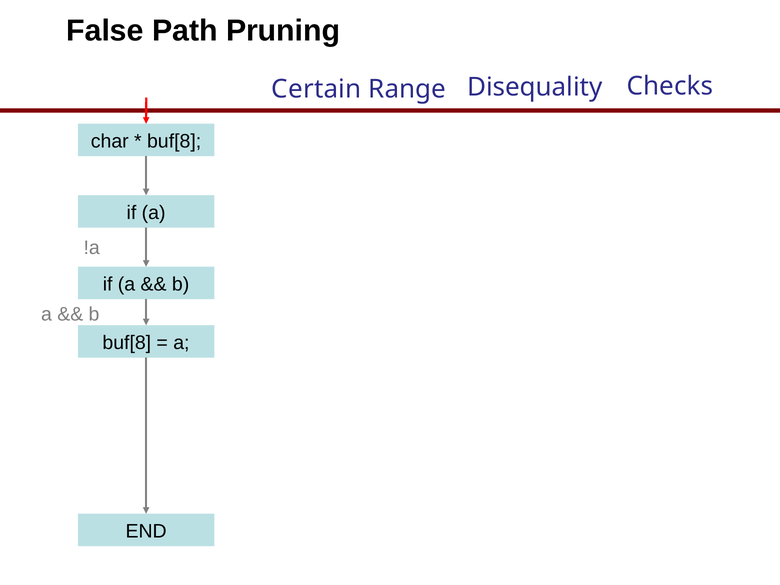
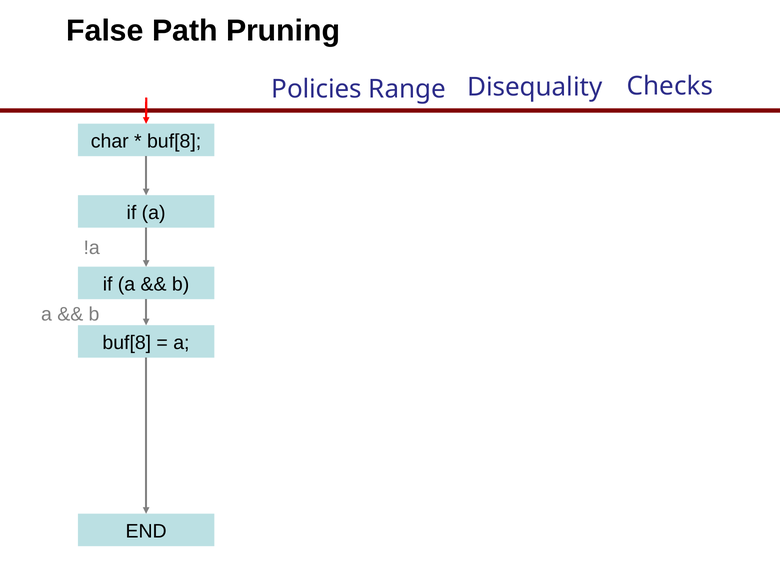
Certain: Certain -> Policies (317, 89)
